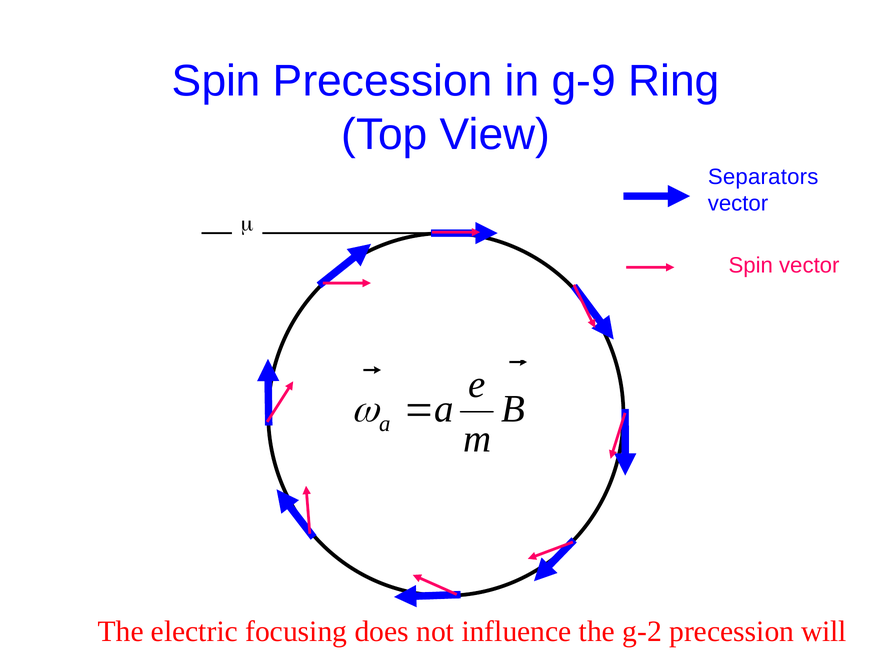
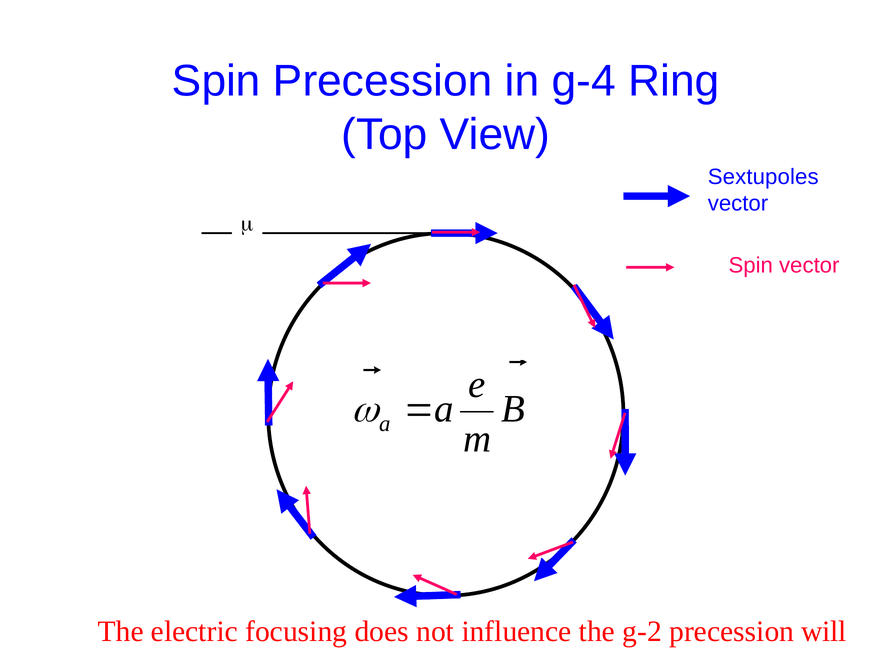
g-9: g-9 -> g-4 (584, 81)
Separators: Separators -> Sextupoles (763, 177)
